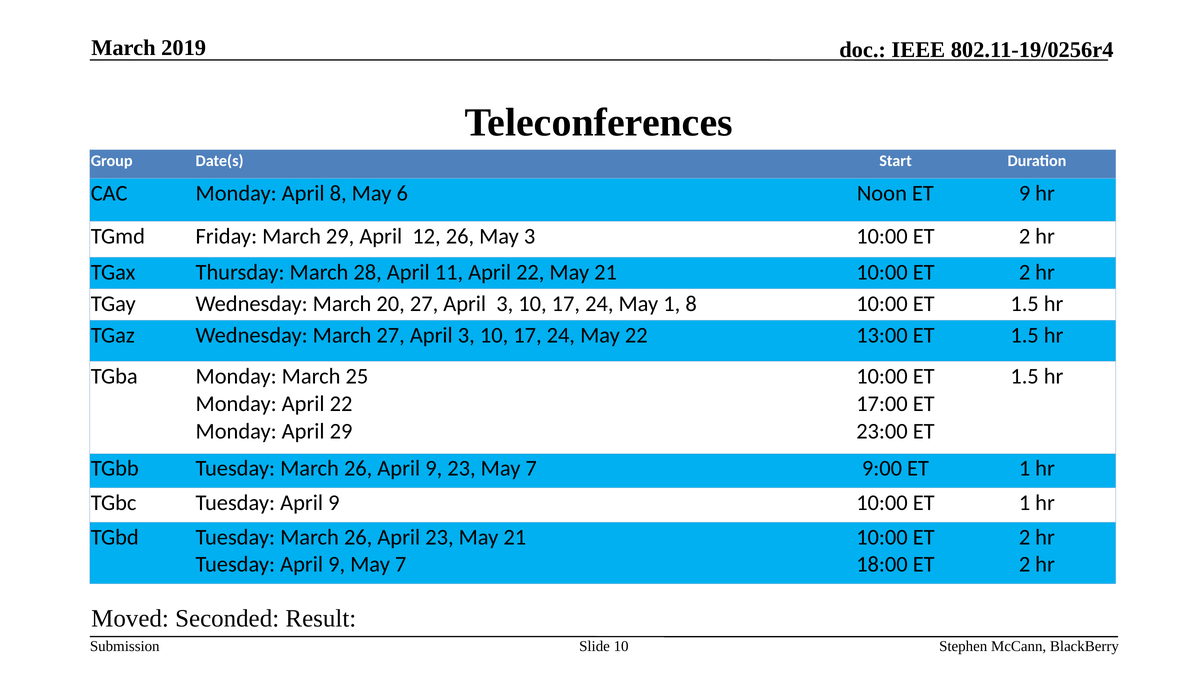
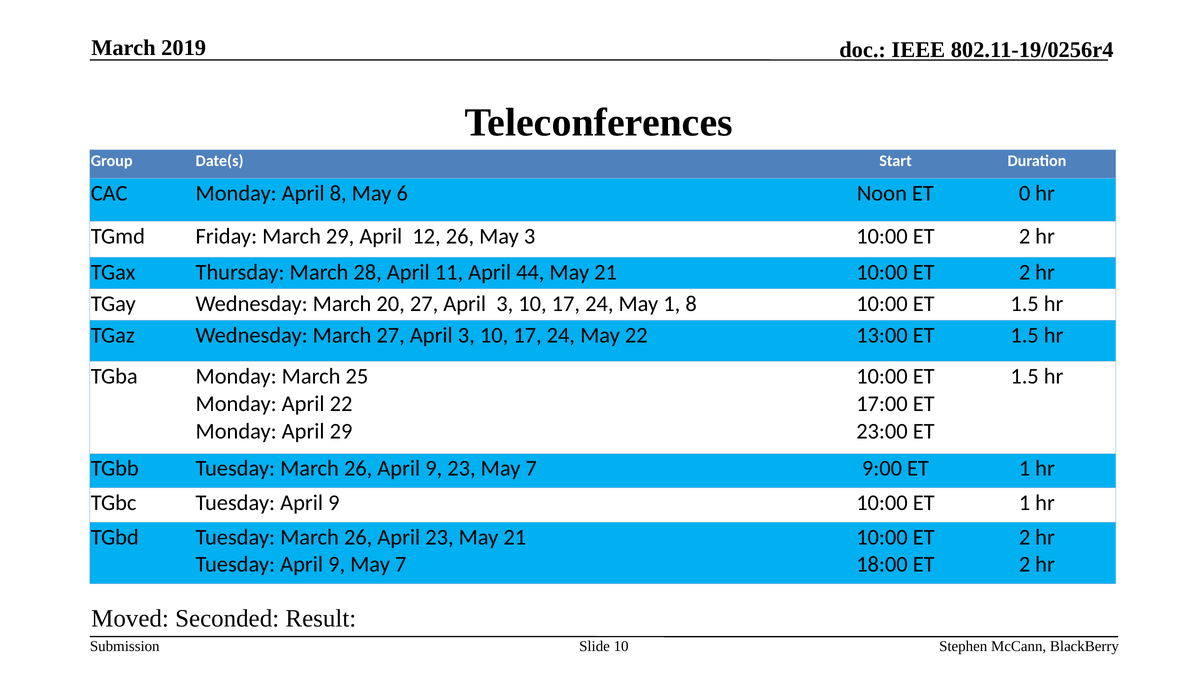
ET 9: 9 -> 0 (1025, 193)
11 April 22: 22 -> 44 (530, 272)
